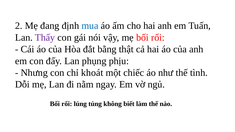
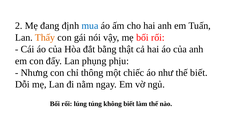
Thấy colour: purple -> orange (45, 38)
khoát: khoát -> thông (92, 73)
thế tình: tình -> biết (199, 73)
